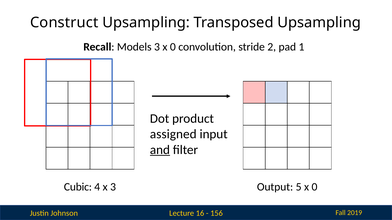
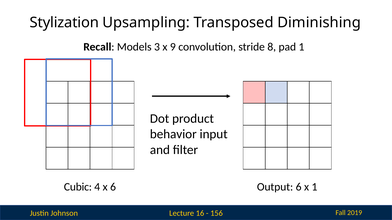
Construct: Construct -> Stylization (64, 23)
Transposed Upsampling: Upsampling -> Diminishing (319, 23)
3 x 0: 0 -> 9 (173, 47)
2: 2 -> 8 (272, 47)
assigned: assigned -> behavior (173, 134)
and underline: present -> none (160, 150)
x 3: 3 -> 6 (113, 187)
Output 5: 5 -> 6 (299, 187)
0: 0 -> 1 (314, 187)
